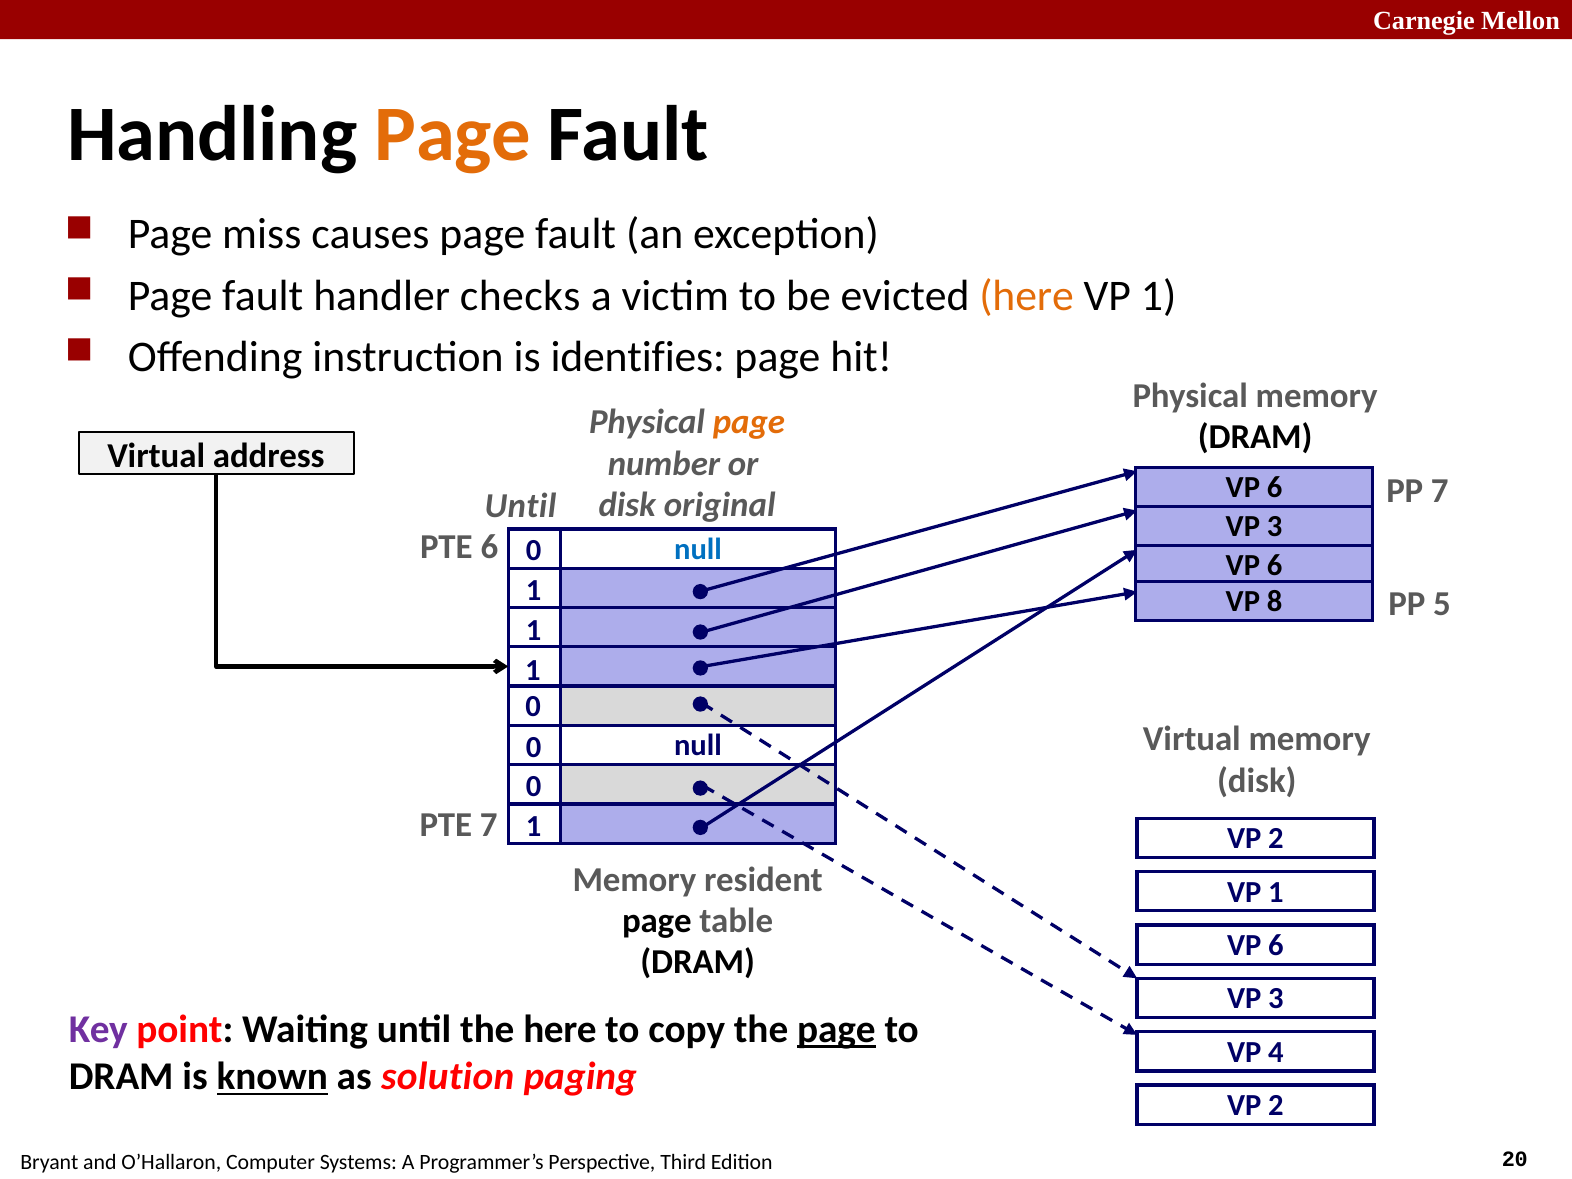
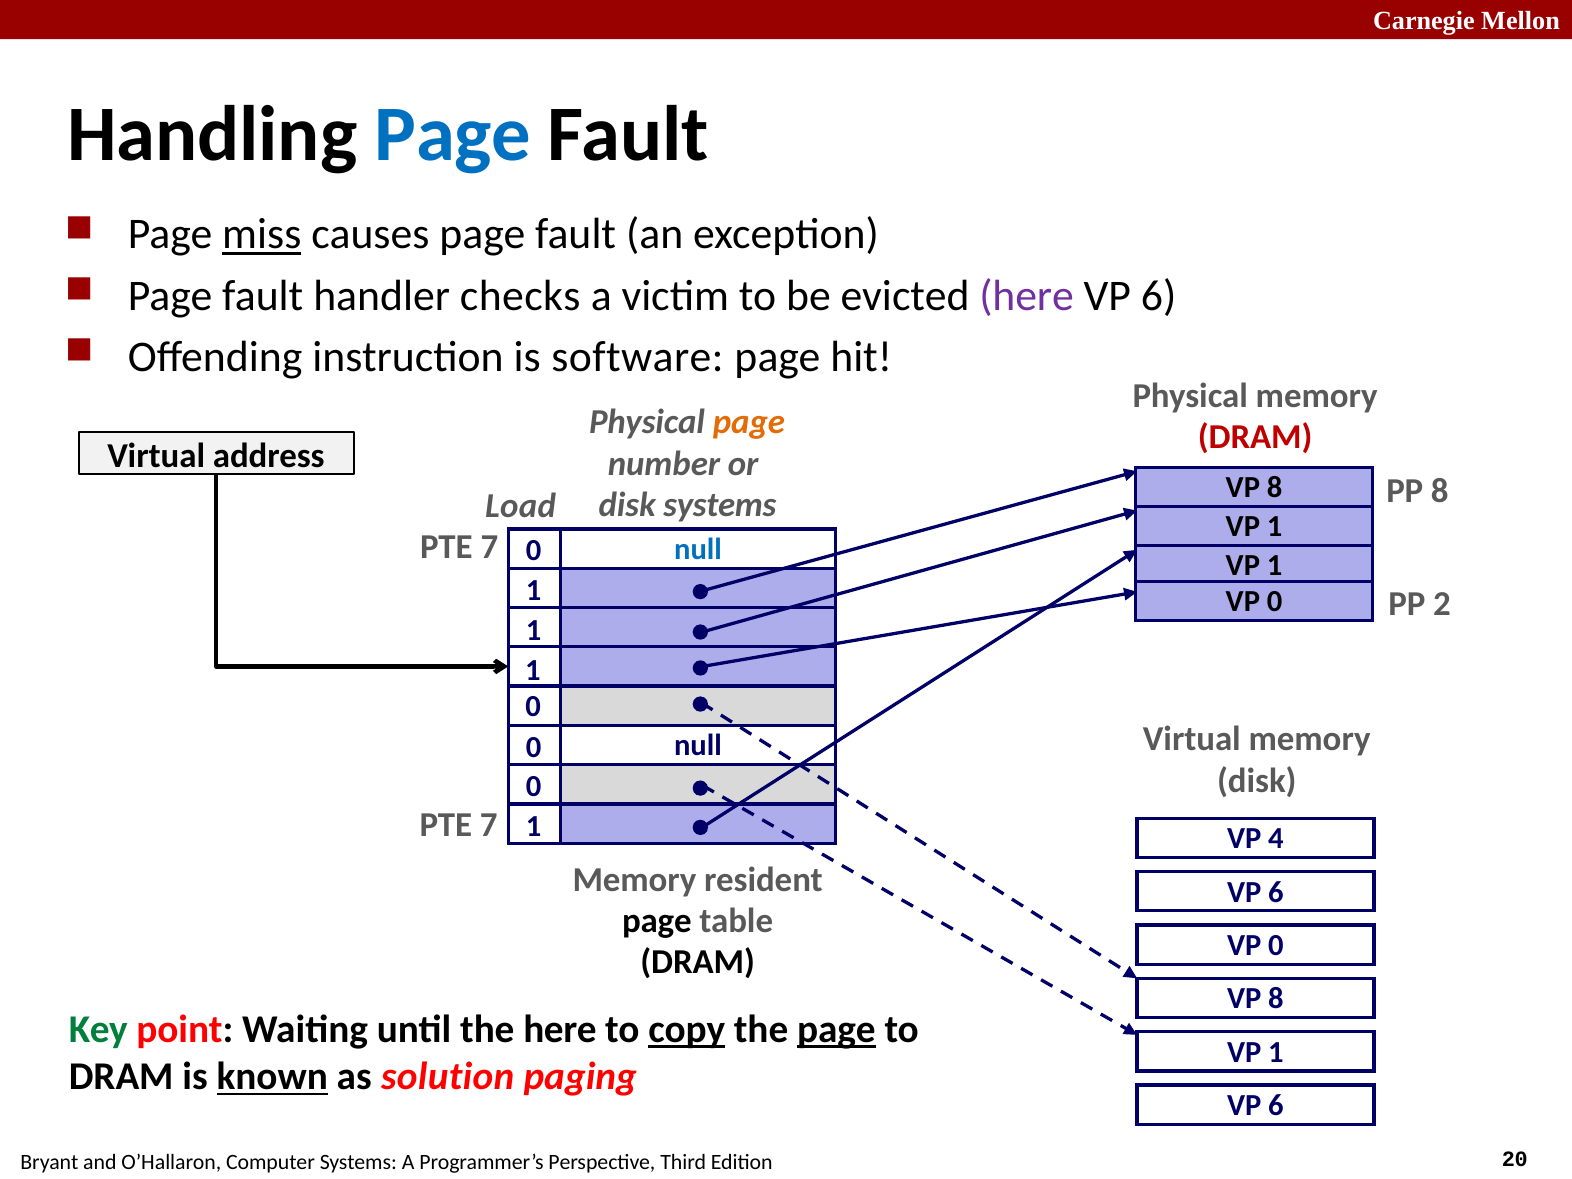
Page colour: orange -> blue (453, 135)
miss underline: none -> present (262, 234)
here colour: orange -> purple (1027, 296)
1: 1 -> 6 (1159, 296)
identifies: identifies -> software (637, 357)
DRAM colour: black -> red (1255, 437)
6: 6 -> 8 (1275, 488)
PP 7: 7 -> 8 (1440, 491)
disk original: original -> systems (720, 505)
Until: Until -> Load (520, 506)
3: 3 -> 1 (1275, 527)
6: 6 -> 7 (489, 547)
6: 6 -> 1 (1275, 566)
8: 8 -> 0 (1275, 602)
5: 5 -> 2 (1442, 604)
2: 2 -> 4 (1276, 839)
1: 1 -> 6 (1276, 892)
6: 6 -> 0 (1276, 945)
3: 3 -> 8 (1276, 999)
Key colour: purple -> green (98, 1030)
copy underline: none -> present (687, 1030)
4: 4 -> 1 (1276, 1052)
2: 2 -> 6 (1276, 1105)
